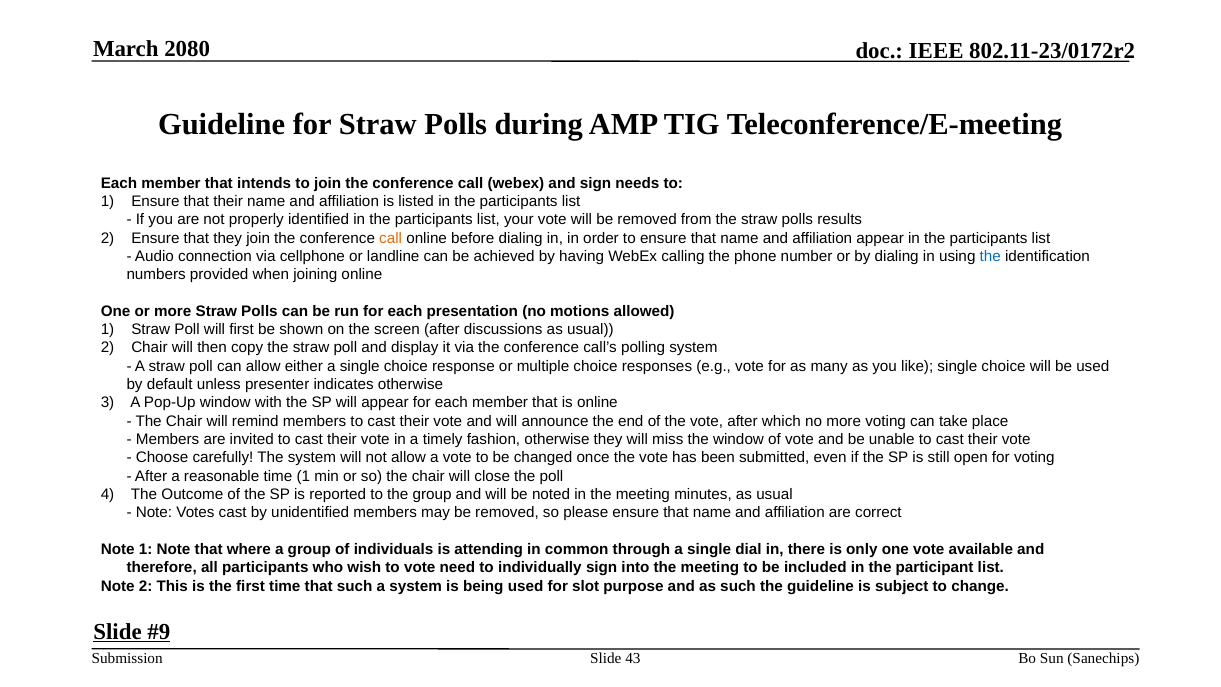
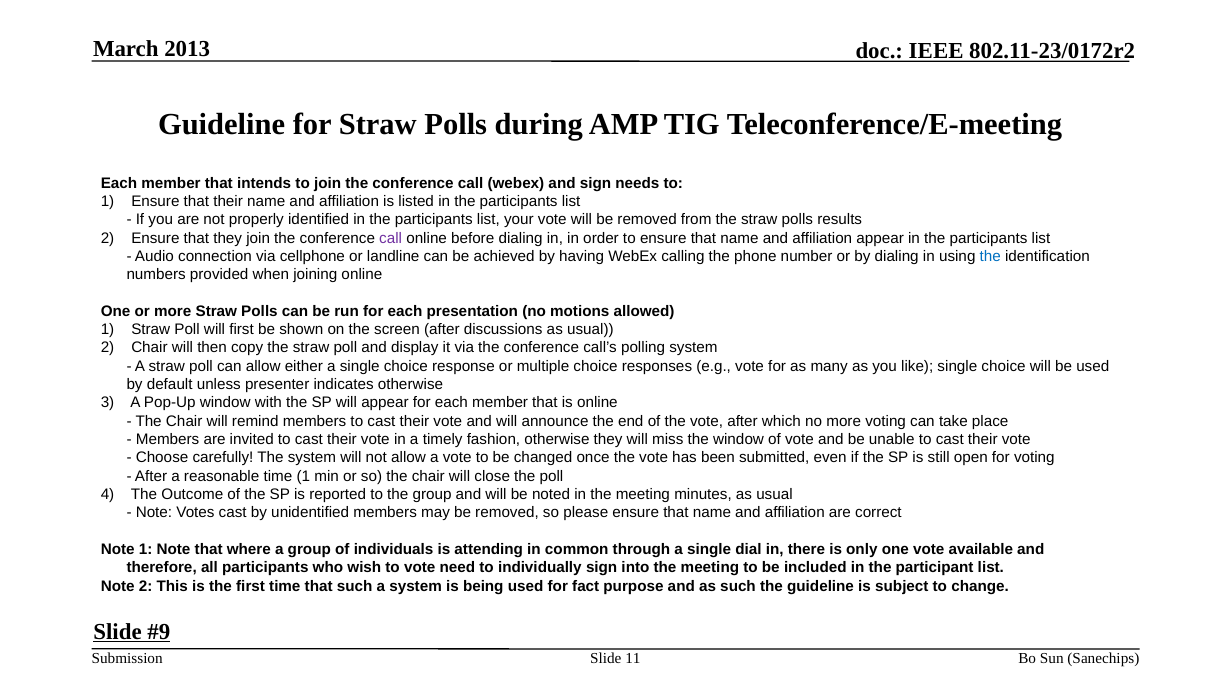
2080: 2080 -> 2013 (187, 49)
call colour: orange -> purple (391, 238)
slot: slot -> fact (586, 586)
43: 43 -> 11 (633, 659)
